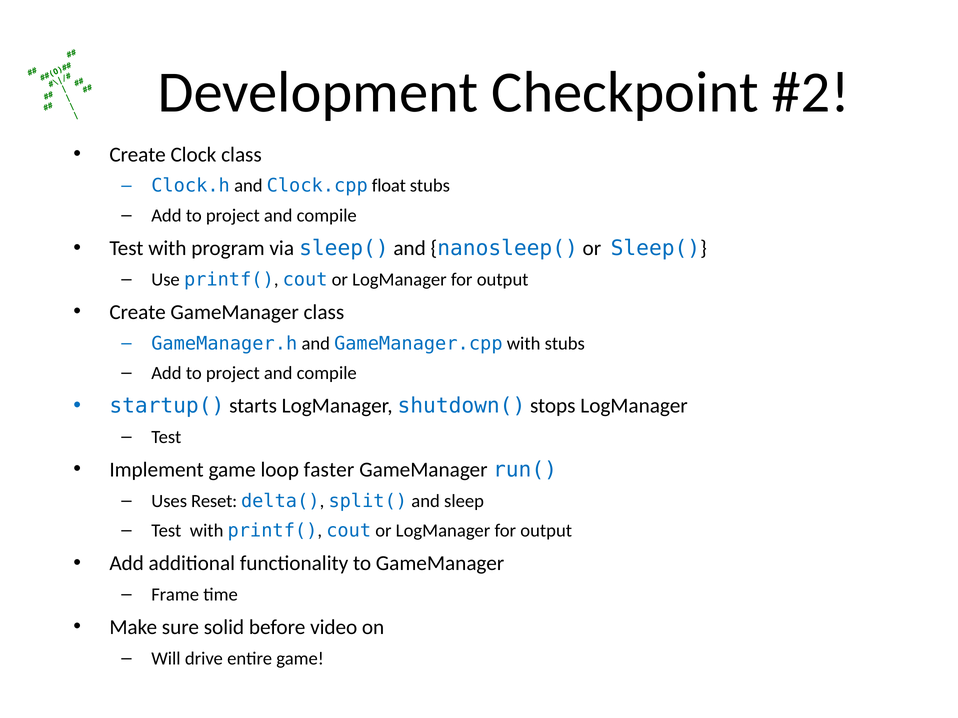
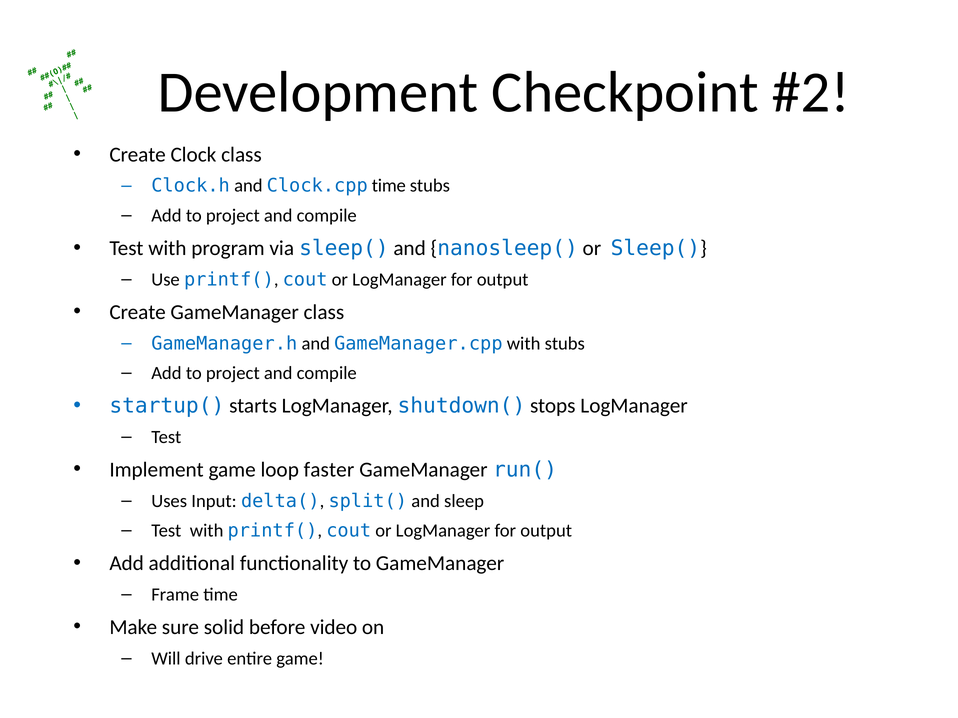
Clock.cpp float: float -> time (389, 186)
Reset: Reset -> Input (214, 501)
